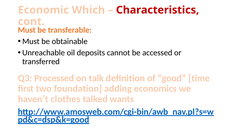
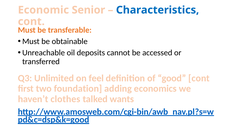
Which: Which -> Senior (88, 10)
Characteristics colour: red -> blue (158, 10)
Processed: Processed -> Unlimited (54, 79)
talk: talk -> feel (96, 79)
good time: time -> cont (199, 79)
